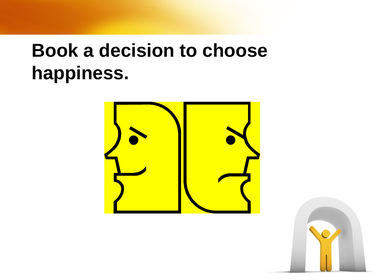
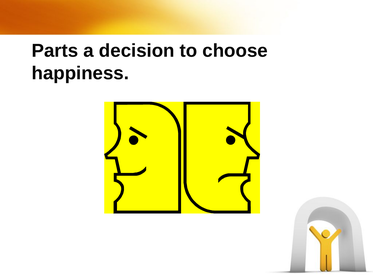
Book: Book -> Parts (55, 51)
